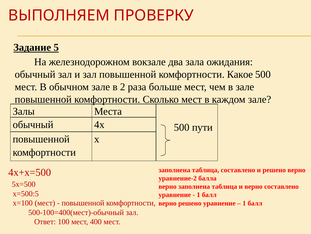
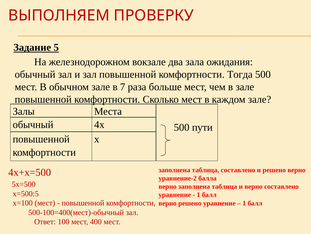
Какое: Какое -> Тогда (240, 74)
2: 2 -> 7 (123, 87)
